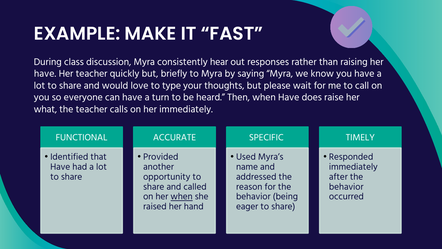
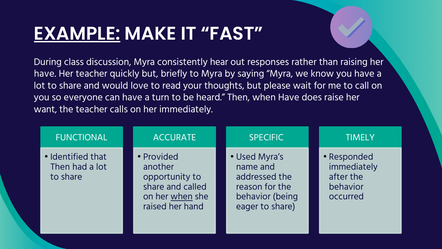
EXAMPLE underline: none -> present (77, 34)
type: type -> read (172, 85)
what: what -> want (45, 109)
Have: Have -> Then (60, 166)
